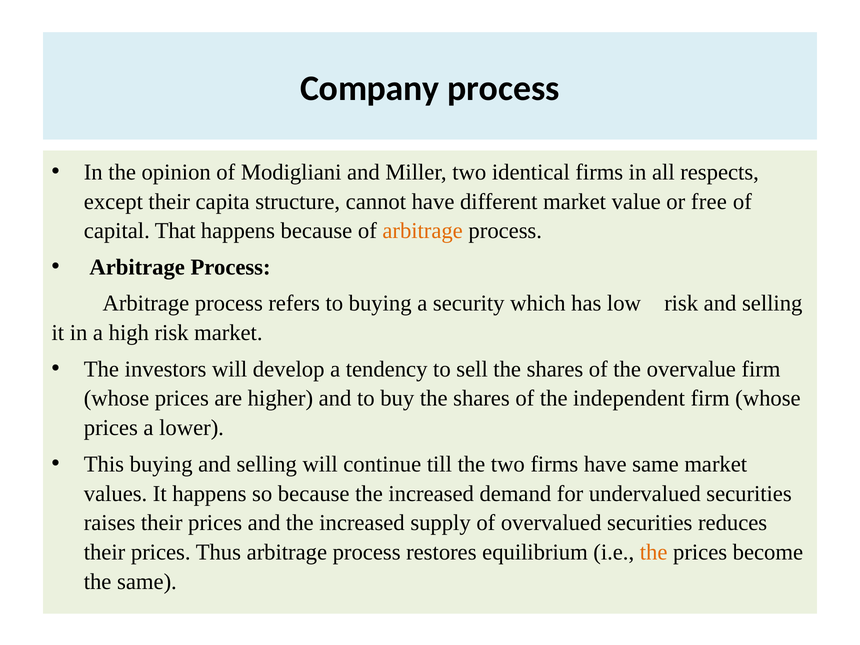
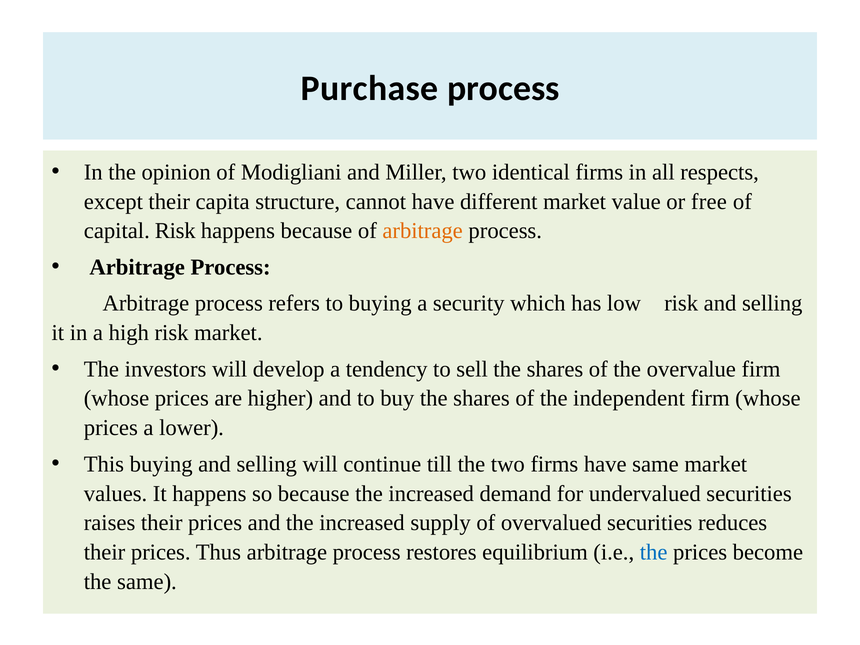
Company: Company -> Purchase (370, 88)
capital That: That -> Risk (175, 231)
the colour: orange -> blue (654, 552)
